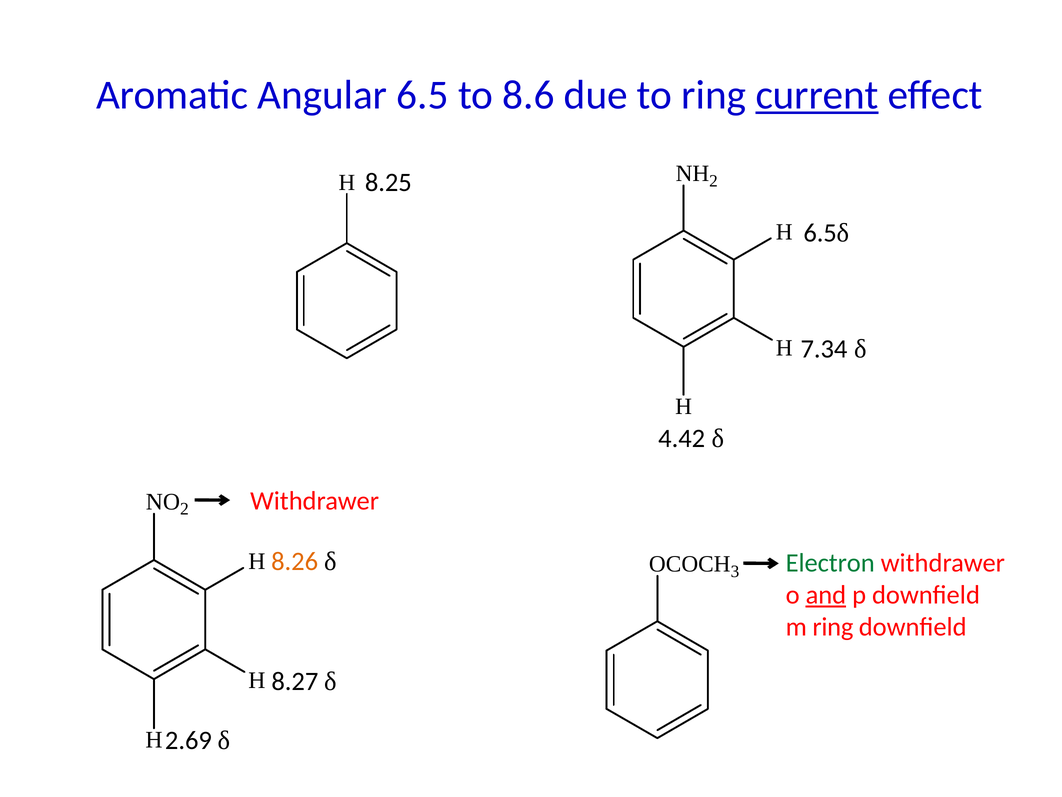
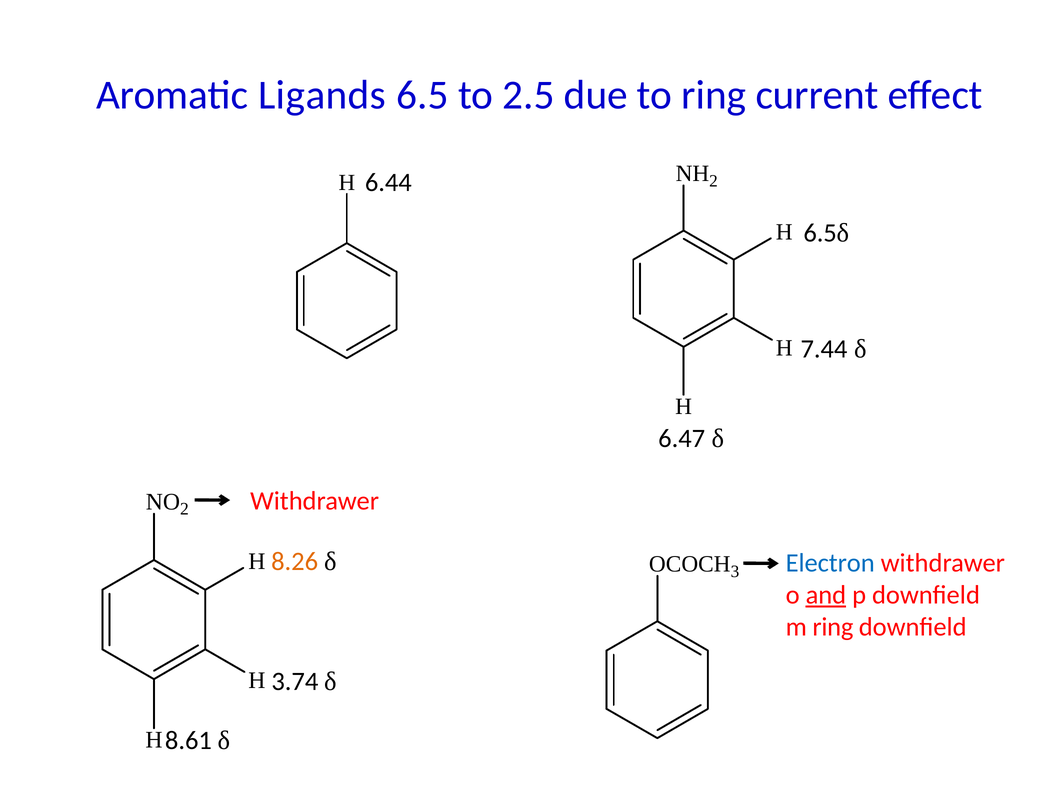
Angular: Angular -> Ligands (322, 95)
8.6: 8.6 -> 2.5 (529, 95)
current underline: present -> none (817, 95)
8.25: 8.25 -> 6.44 (388, 182)
7.34: 7.34 -> 7.44 (824, 349)
4.42: 4.42 -> 6.47 (682, 438)
Electron colour: green -> blue (830, 563)
8.27: 8.27 -> 3.74 (295, 681)
2.69: 2.69 -> 8.61 (188, 740)
